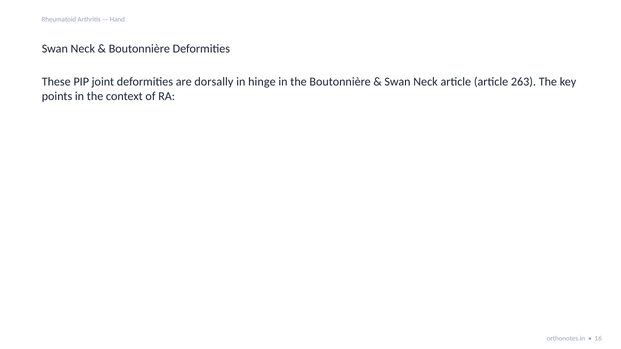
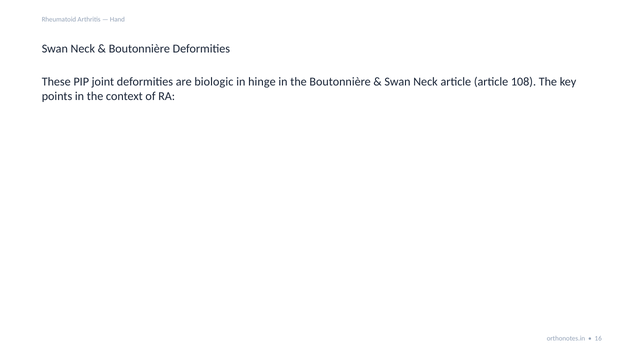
dorsally: dorsally -> biologic (214, 82)
263: 263 -> 108 (523, 82)
